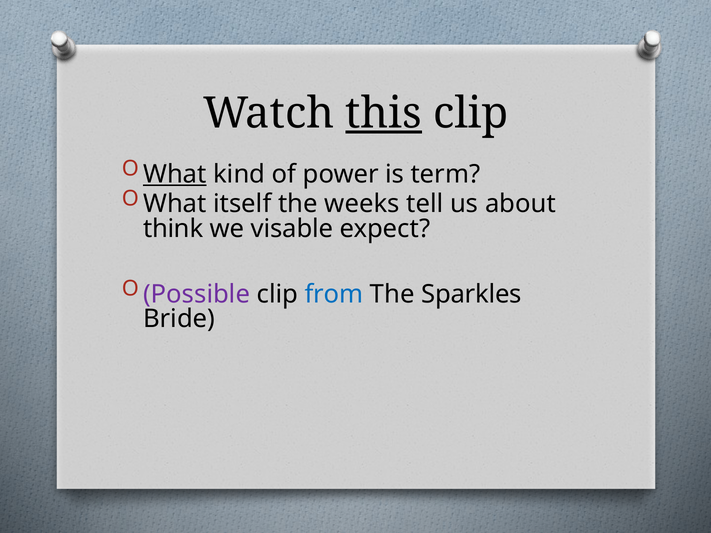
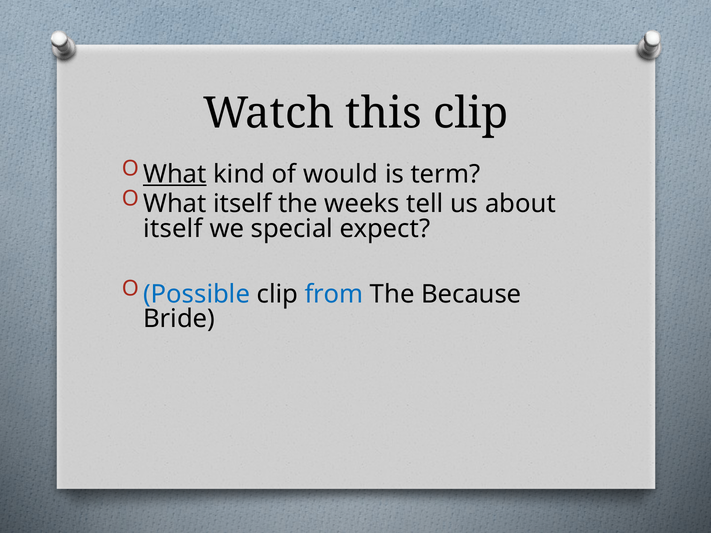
this underline: present -> none (384, 113)
power: power -> would (341, 174)
think: think -> itself (173, 229)
visable: visable -> special (292, 229)
Possible colour: purple -> blue (197, 294)
Sparkles: Sparkles -> Because (471, 294)
